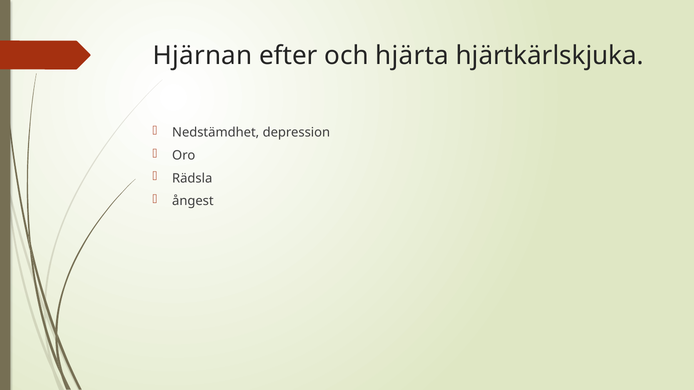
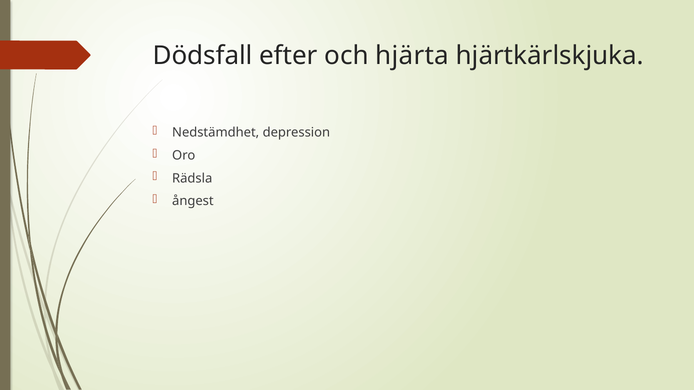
Hjärnan: Hjärnan -> Dödsfall (203, 56)
